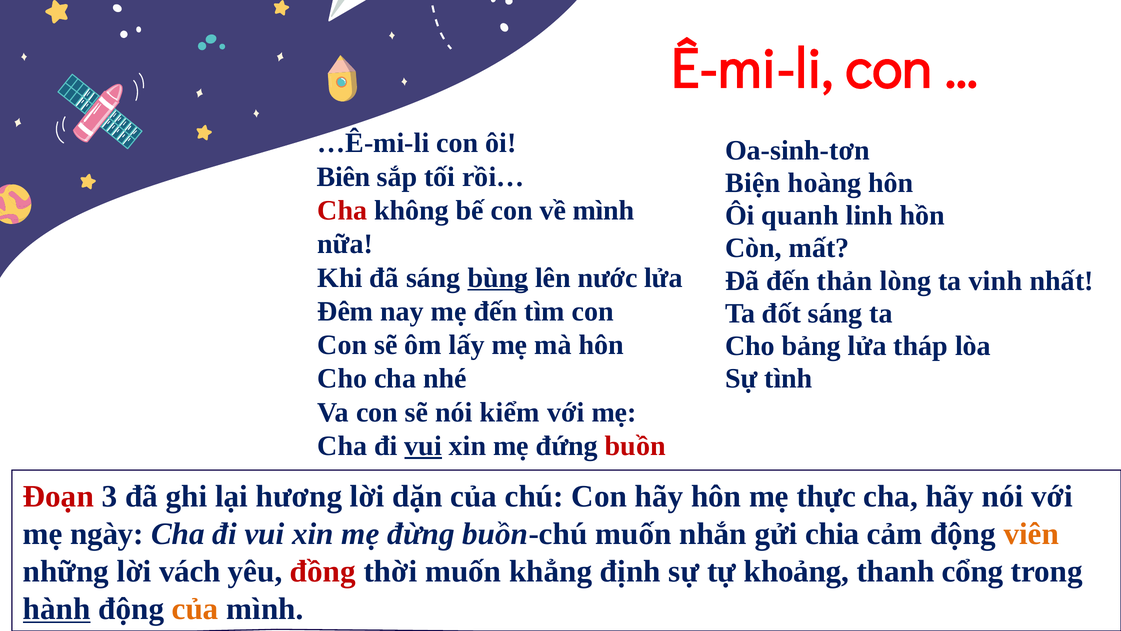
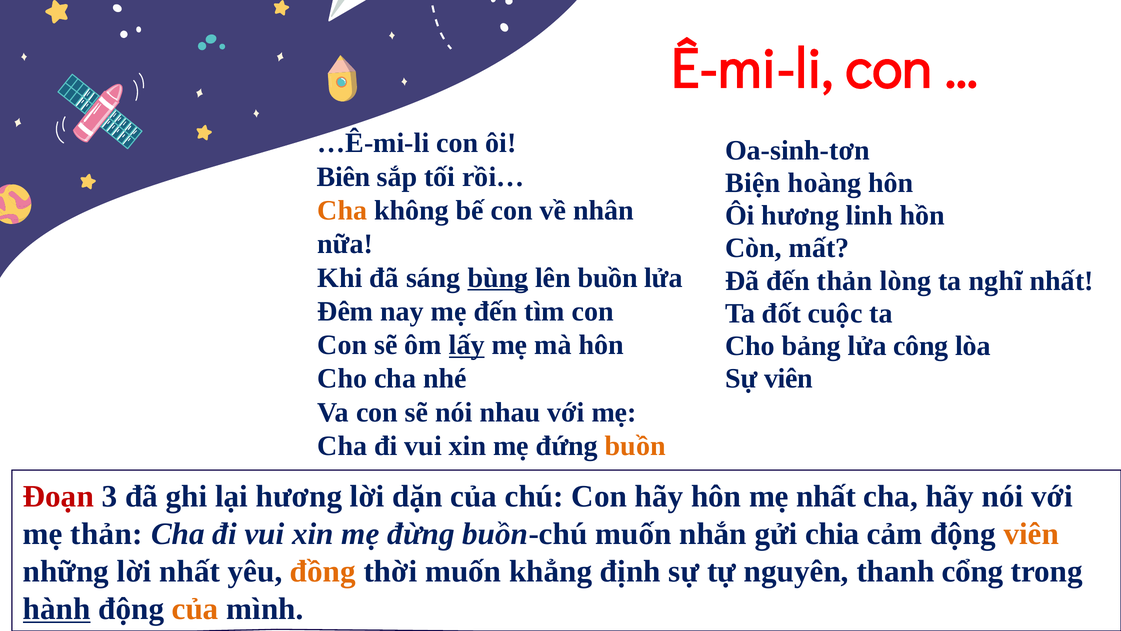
Cha colour: red -> orange (342, 210)
về mình: mình -> nhân (604, 210)
Ôi quanh: quanh -> hương (800, 216)
lên nước: nước -> buồn (608, 278)
vinh: vinh -> nghĩ (996, 281)
đốt sáng: sáng -> cuộc (835, 313)
lấy underline: none -> present (467, 345)
tháp: tháp -> công (921, 346)
Sự tình: tình -> viên (789, 378)
kiểm: kiểm -> nhau (510, 412)
vui underline: present -> none (423, 446)
buồn colour: red -> orange (635, 446)
mẹ thực: thực -> nhất (826, 496)
mẹ ngày: ngày -> thản (107, 534)
lời vách: vách -> nhất (190, 571)
đồng colour: red -> orange (323, 571)
khoảng: khoảng -> nguyên (796, 571)
